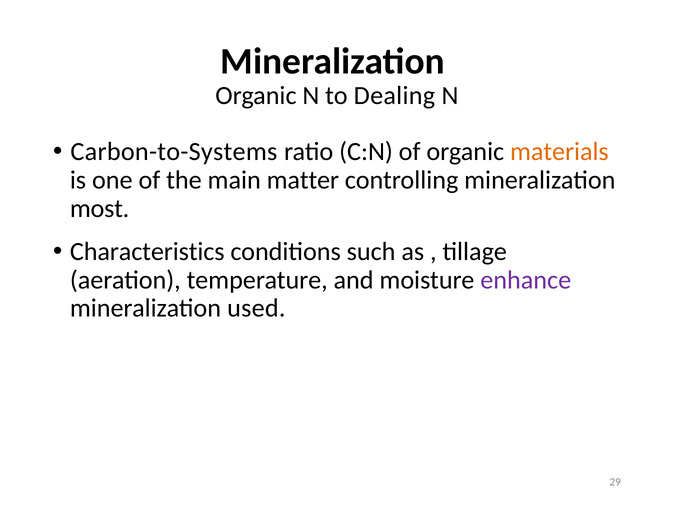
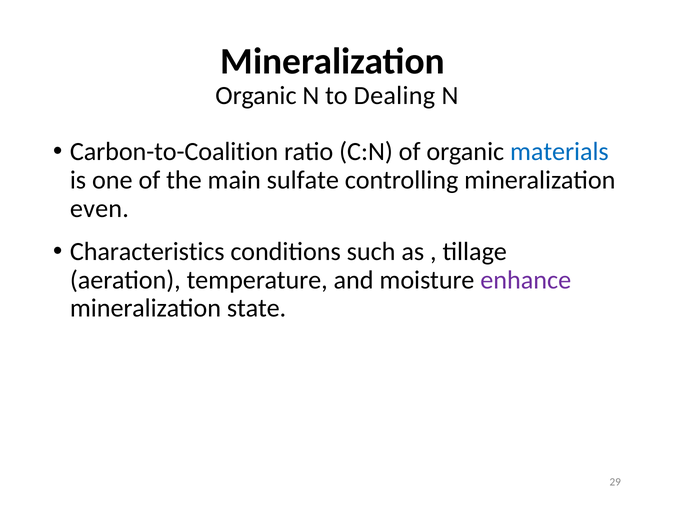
Carbon-to-Systems: Carbon-to-Systems -> Carbon-to-Coalition (174, 152)
materials colour: orange -> blue (559, 152)
matter: matter -> sulfate (303, 180)
most: most -> even (99, 209)
used: used -> state (257, 309)
